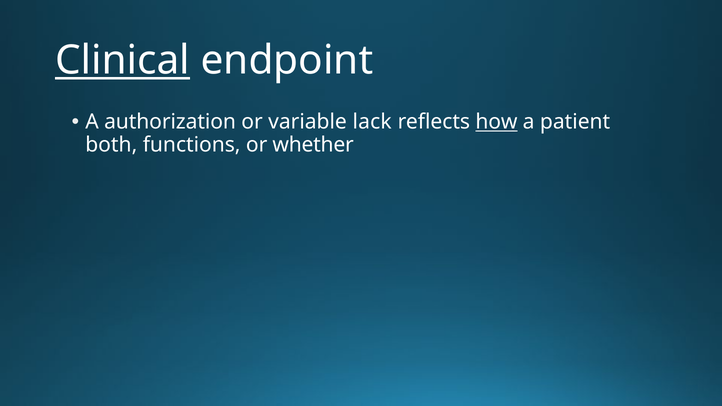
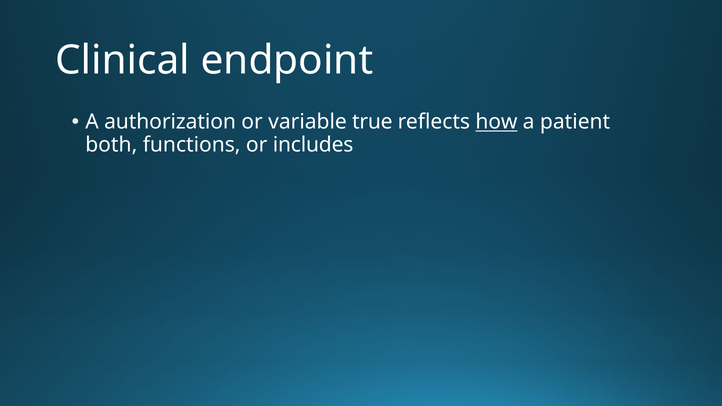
Clinical underline: present -> none (123, 61)
lack: lack -> true (372, 122)
whether: whether -> includes (313, 145)
